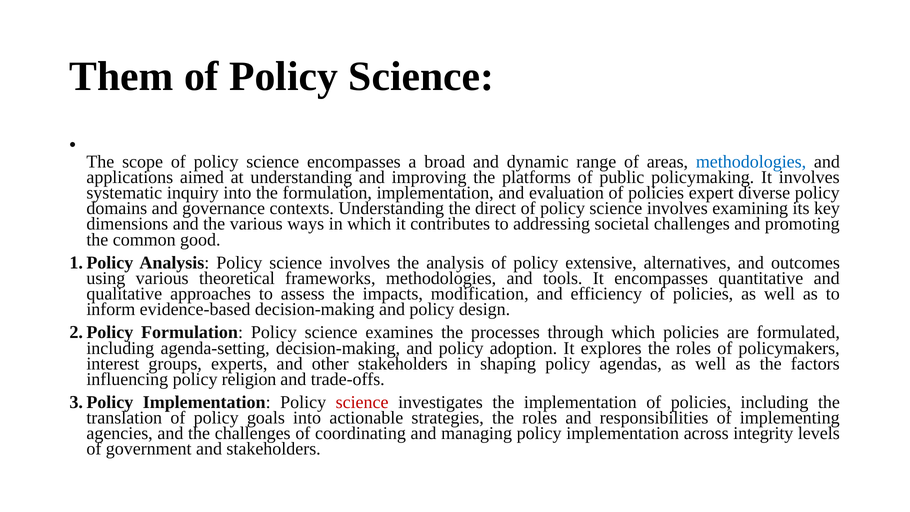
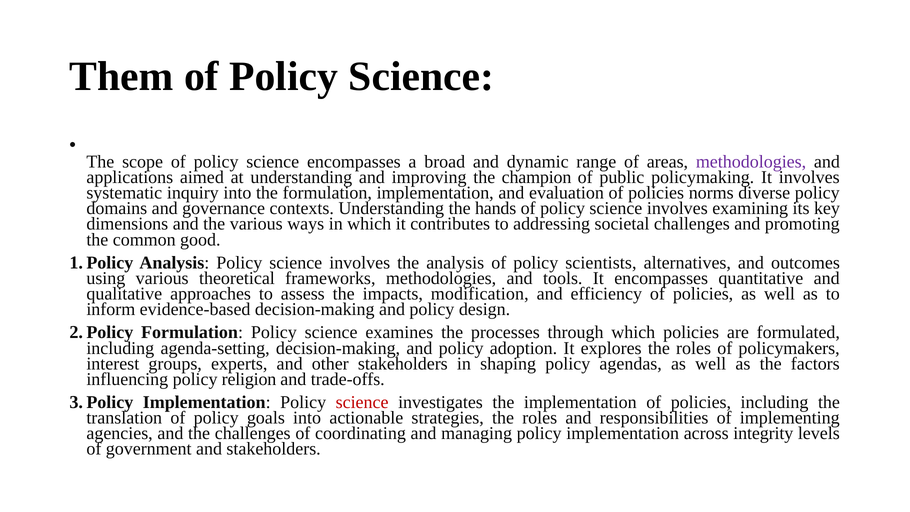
methodologies colour: blue -> purple (751, 162)
platforms: platforms -> champion (537, 177)
expert: expert -> norms (711, 193)
direct: direct -> hands (496, 208)
extensive: extensive -> scientists (601, 263)
